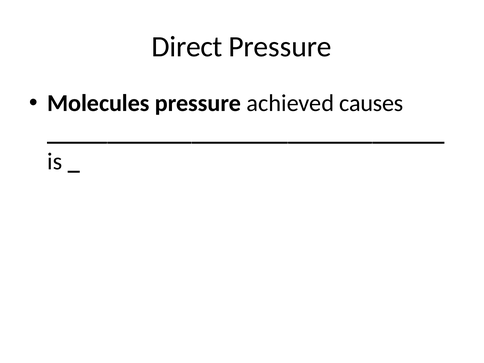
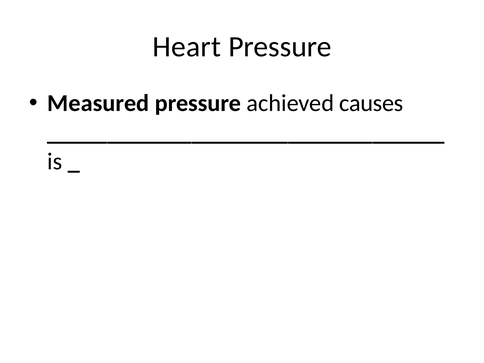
Direct: Direct -> Heart (187, 47)
Molecules: Molecules -> Measured (98, 103)
